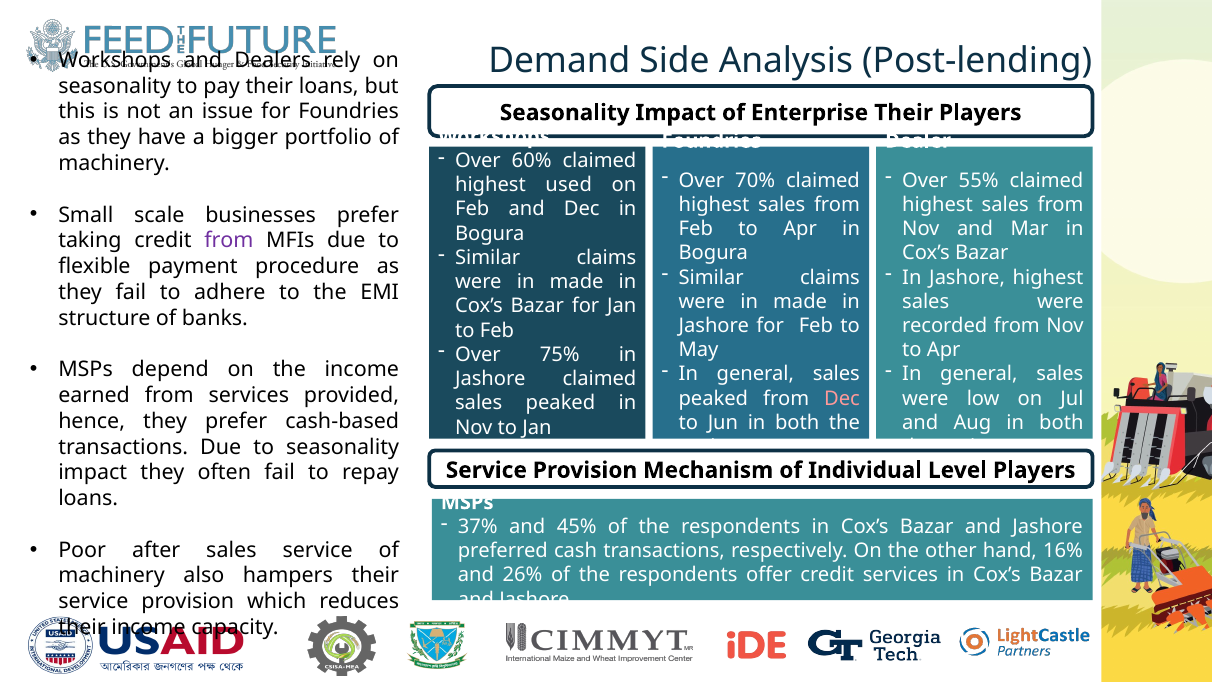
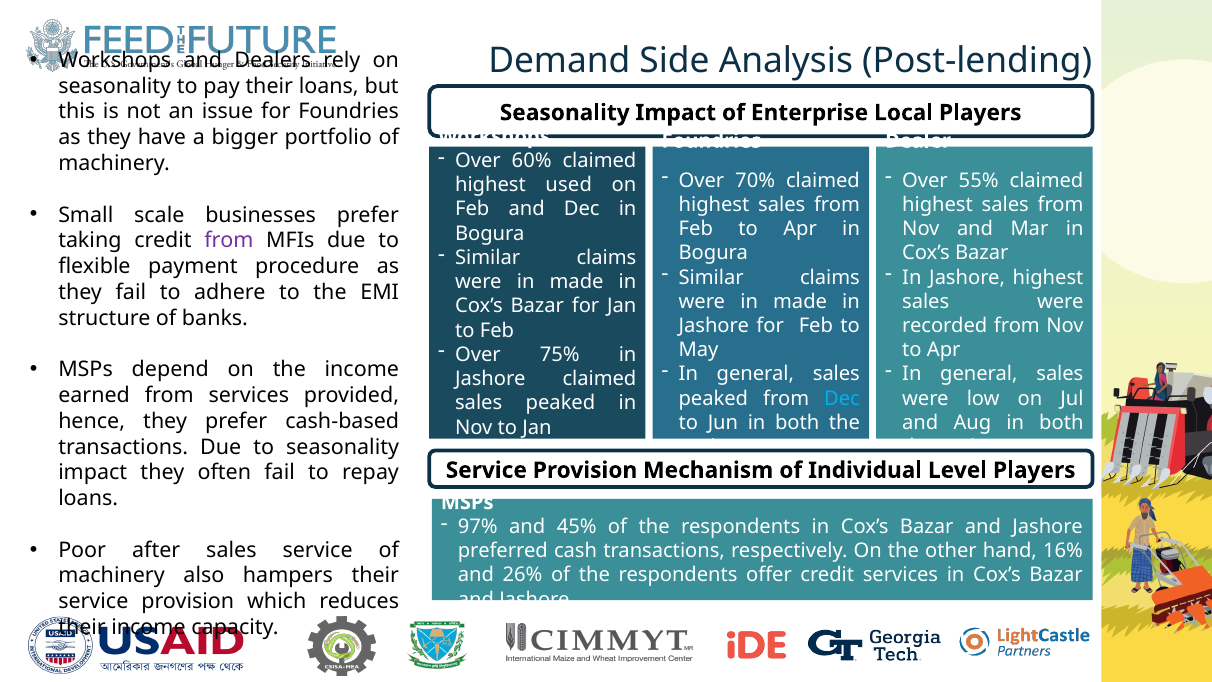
Enterprise Their: Their -> Local (904, 113)
Dec colour: pink -> light blue (842, 398)
37%: 37% -> 97% (478, 526)
